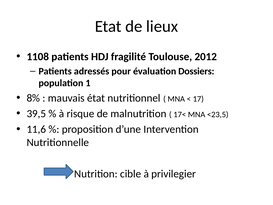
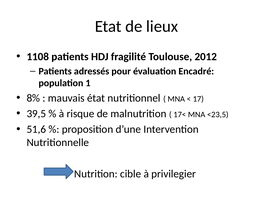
Dossiers: Dossiers -> Encadré (196, 71)
11,6: 11,6 -> 51,6 (36, 129)
